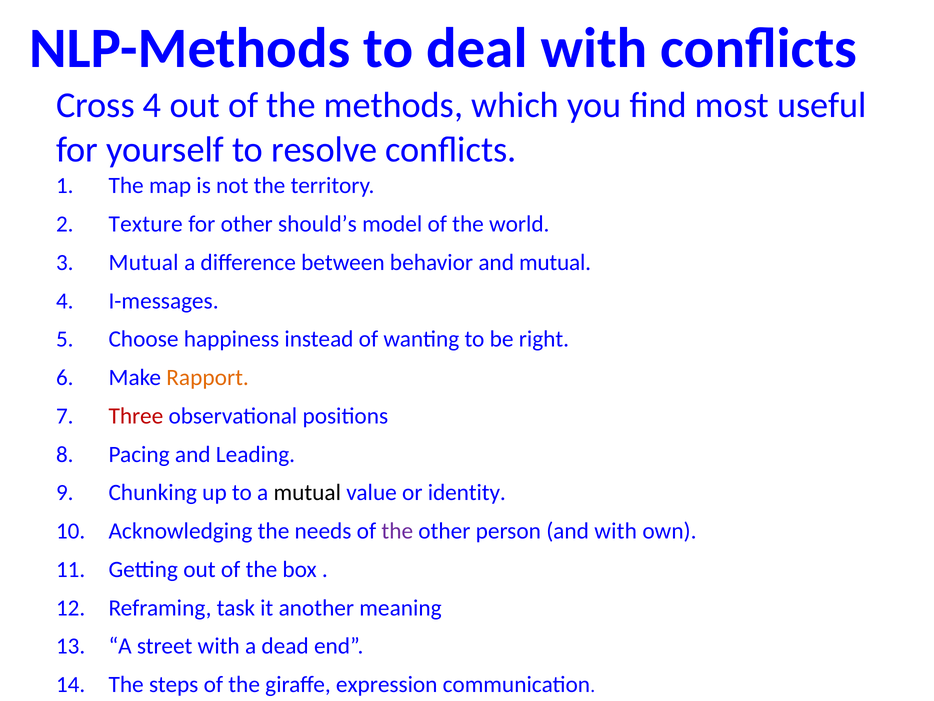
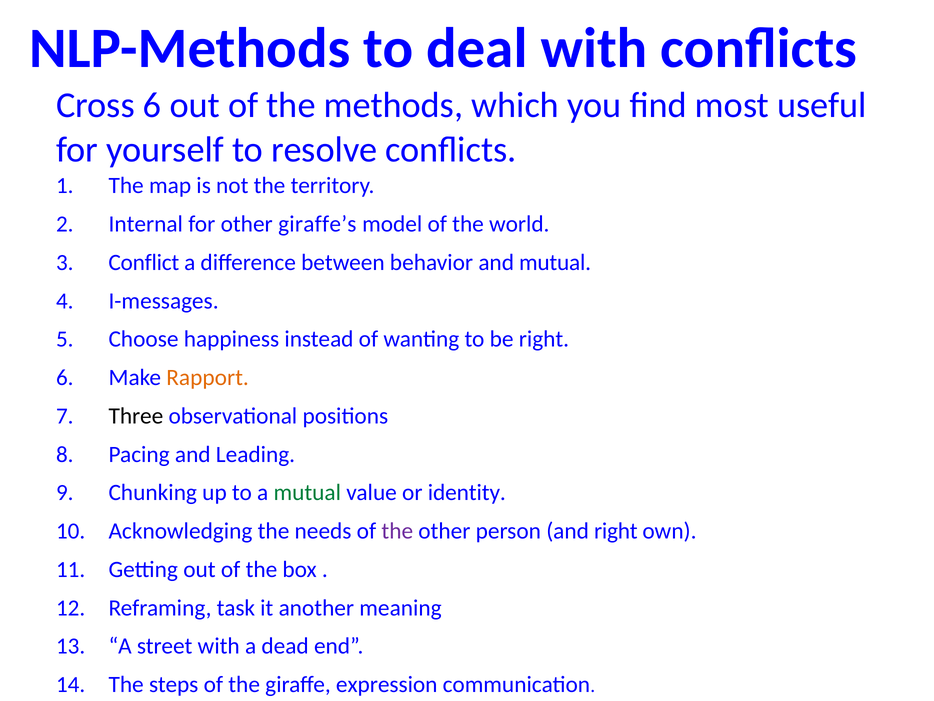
Cross 4: 4 -> 6 (152, 105)
Texture: Texture -> Internal (146, 224)
should’s: should’s -> giraffe’s (317, 224)
3 Mutual: Mutual -> Conflict (144, 262)
Three colour: red -> black (136, 416)
mutual colour: black -> green (307, 492)
and with: with -> right (616, 531)
